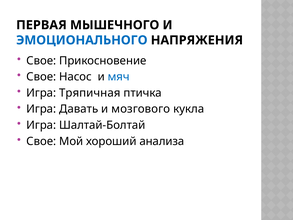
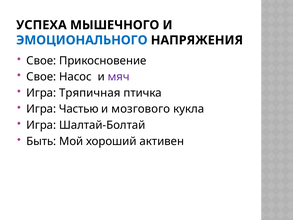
ПЕРВАЯ: ПЕРВАЯ -> УСПЕХА (41, 25)
мяч colour: blue -> purple (119, 77)
Давать: Давать -> Частью (79, 109)
Свое: Свое -> Быть (41, 141)
анализа: анализа -> активен (162, 141)
